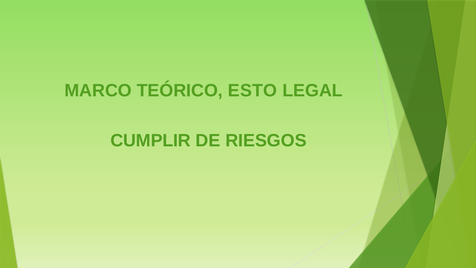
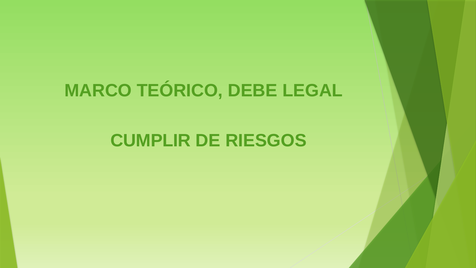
ESTO: ESTO -> DEBE (253, 91)
